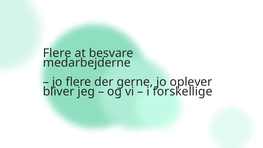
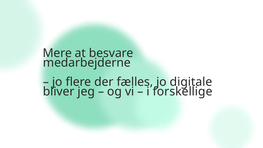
Flere: Flere -> Mere (57, 53)
gerne: gerne -> fælles (135, 82)
oplever: oplever -> digitale (191, 82)
